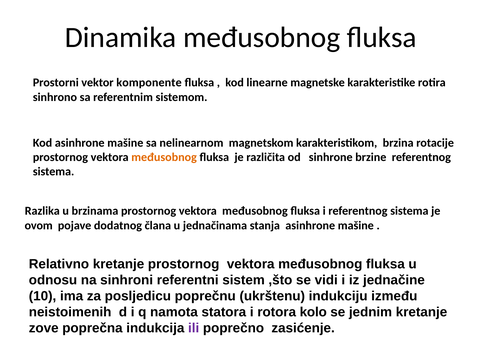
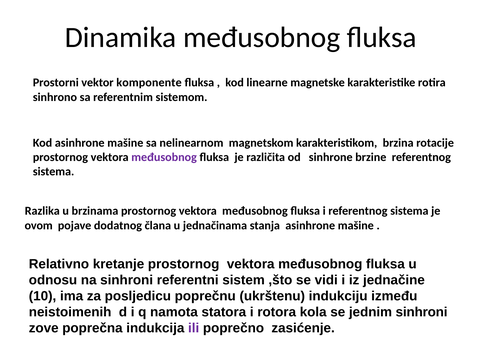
međusobnog colour: orange -> purple (164, 157)
kolo: kolo -> kola (313, 313)
jednim kretanje: kretanje -> sinhroni (422, 313)
